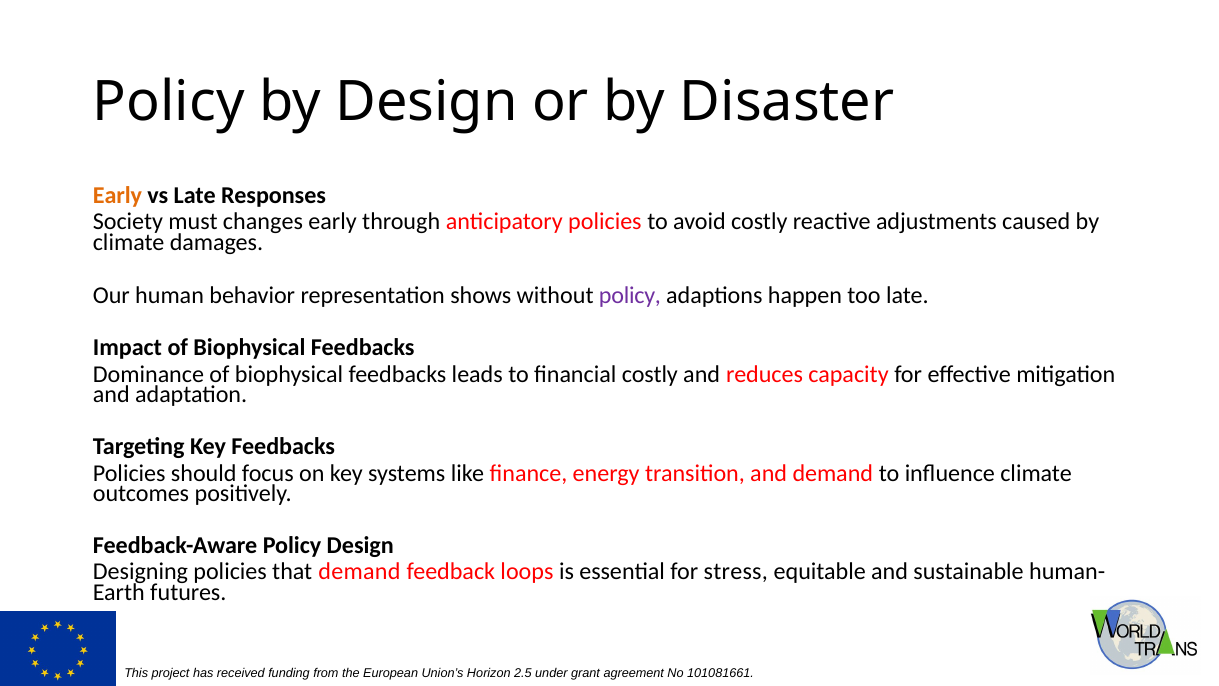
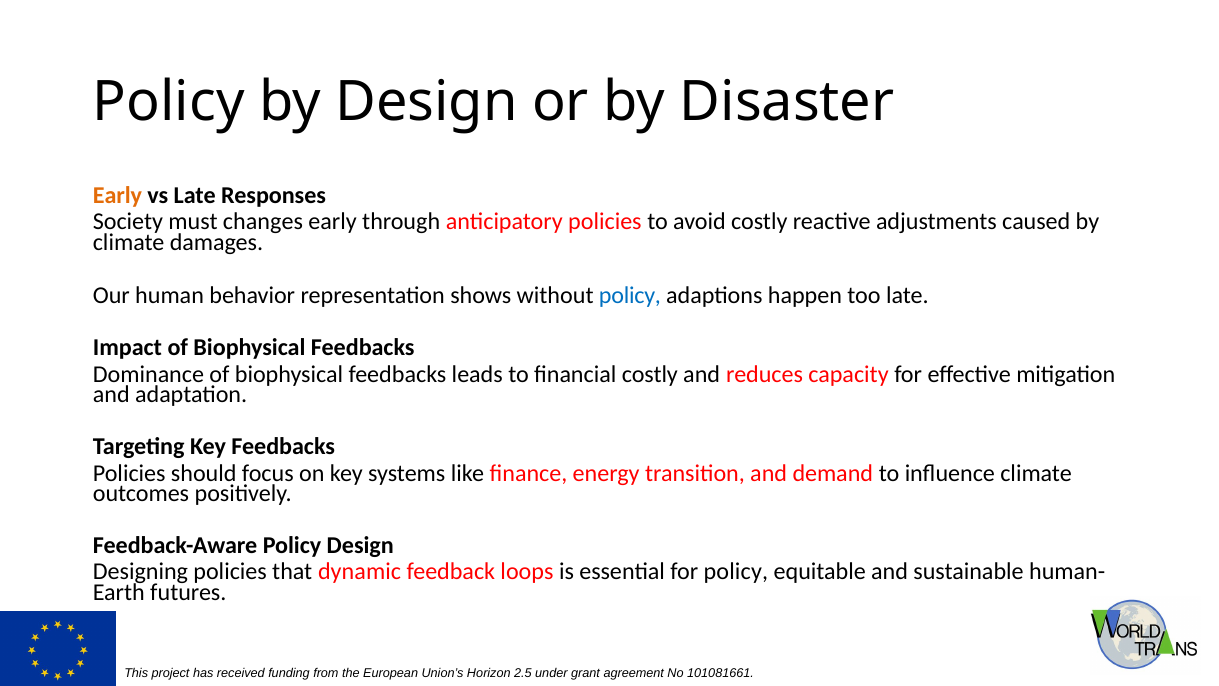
policy colour: purple -> blue (630, 295)
that demand: demand -> dynamic (360, 572)
for stress: stress -> policy (736, 572)
